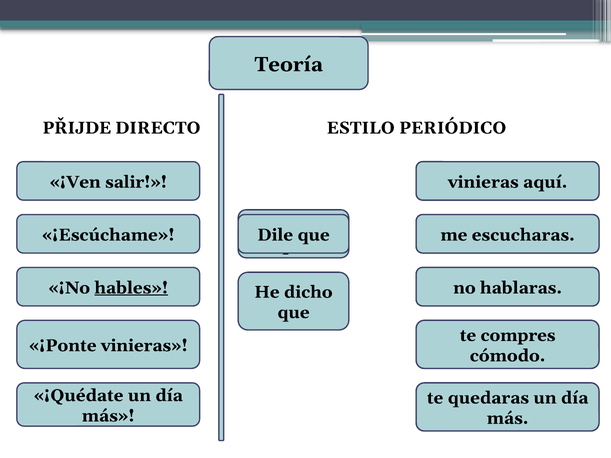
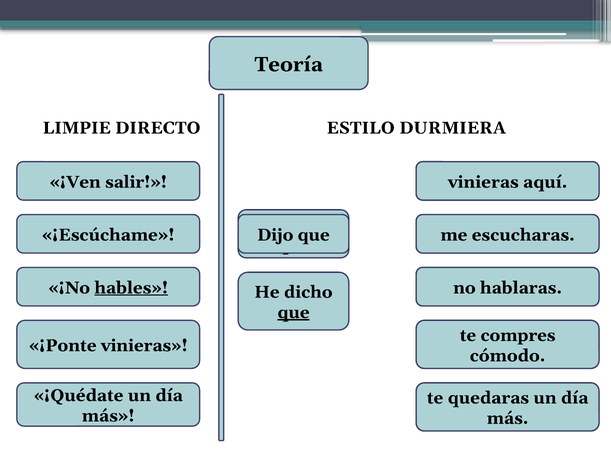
PŘIJDE: PŘIJDE -> LIMPIE (77, 128)
PERIÓDICO: PERIÓDICO -> DURMIERA (453, 128)
Dile: Dile -> Dijo (275, 235)
que underline: none -> present (293, 313)
